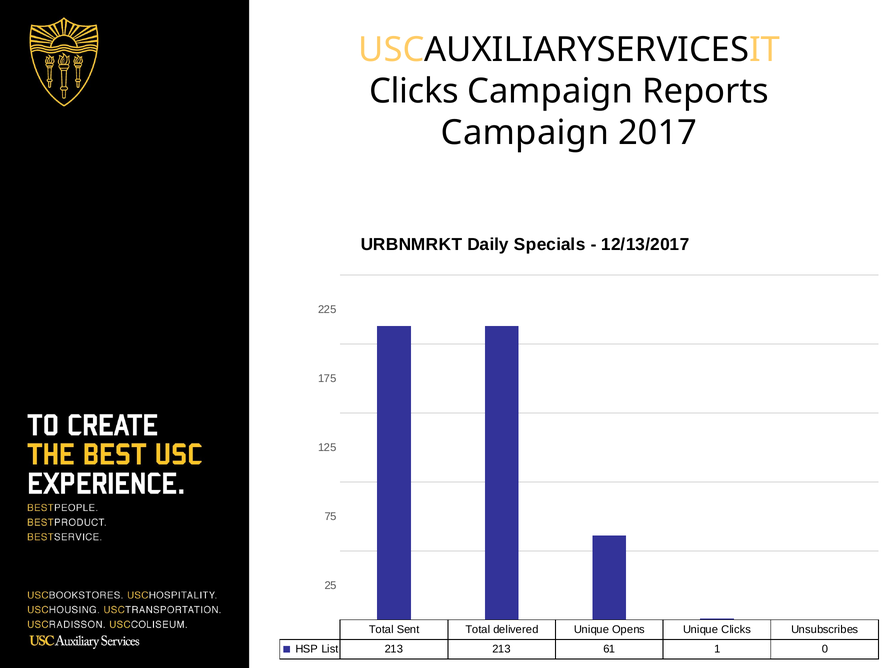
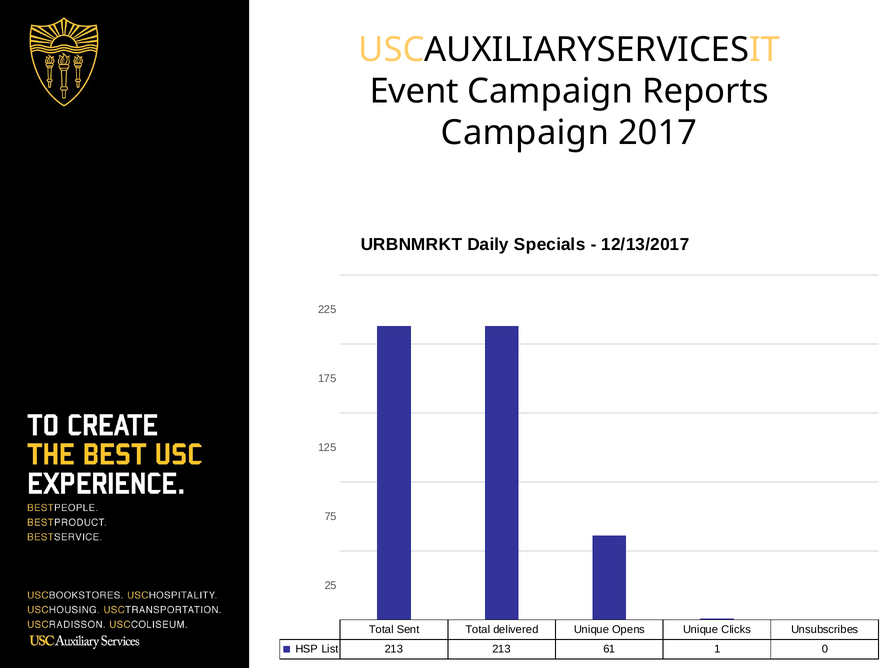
Clicks: Clicks -> Event (414, 91)
